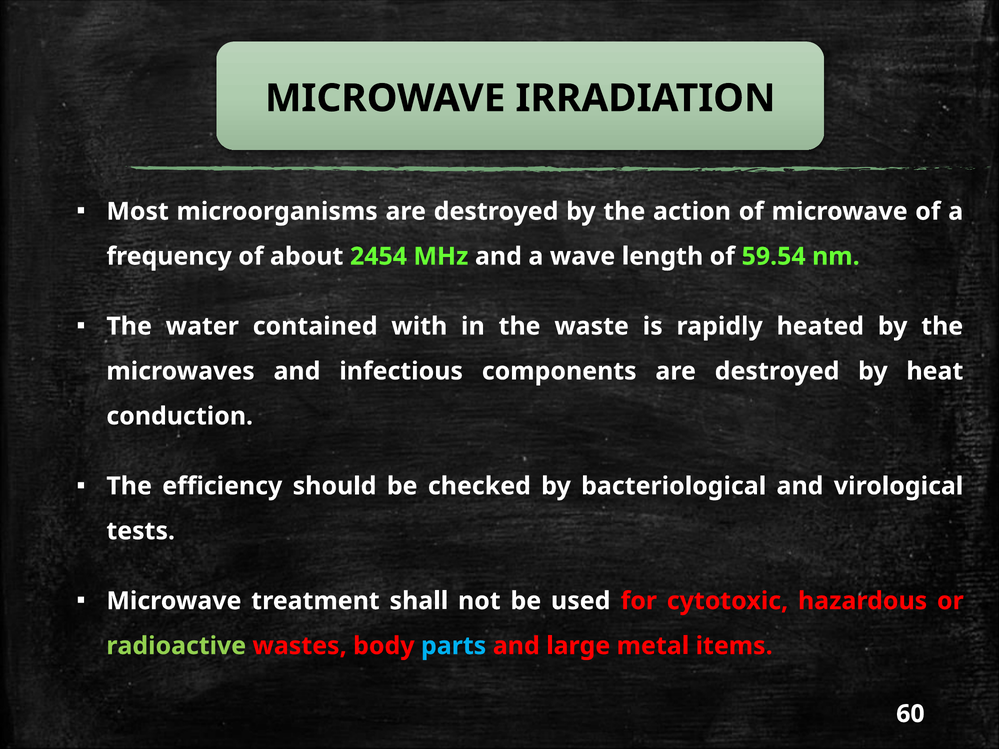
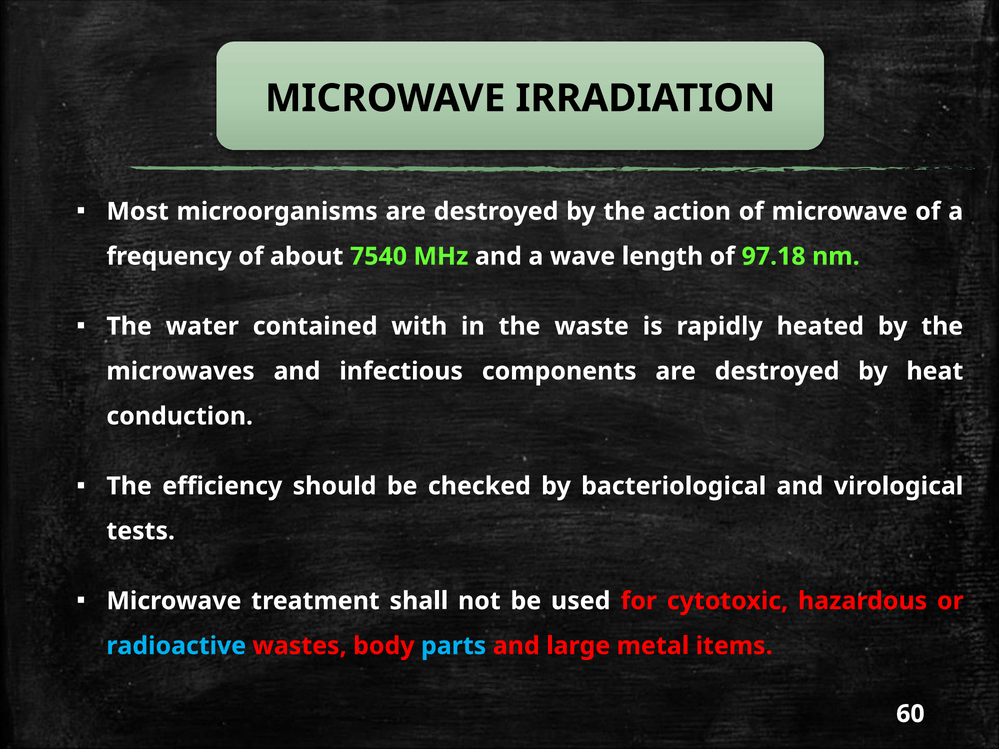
2454: 2454 -> 7540 (378, 256)
59.54: 59.54 -> 97.18 (774, 256)
radioactive colour: light green -> light blue (176, 646)
